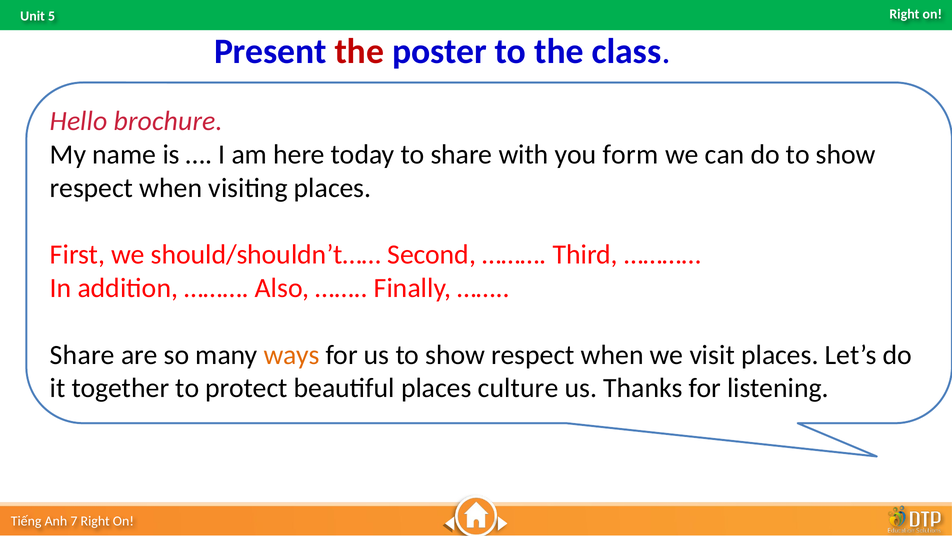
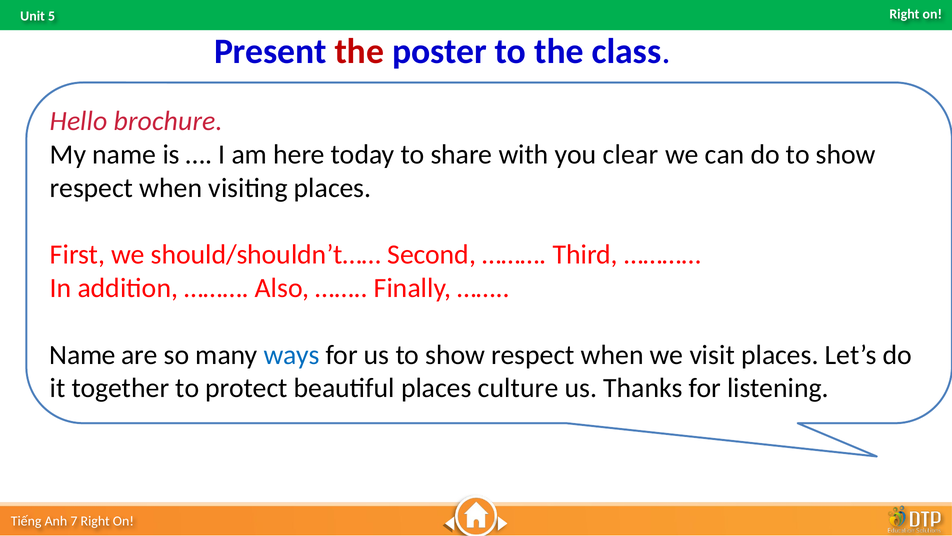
form: form -> clear (631, 155)
Share: Share -> Name (83, 355)
ways colour: orange -> blue (292, 355)
